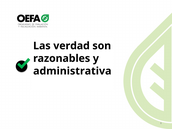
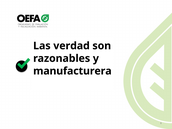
administrativa: administrativa -> manufacturera (72, 71)
